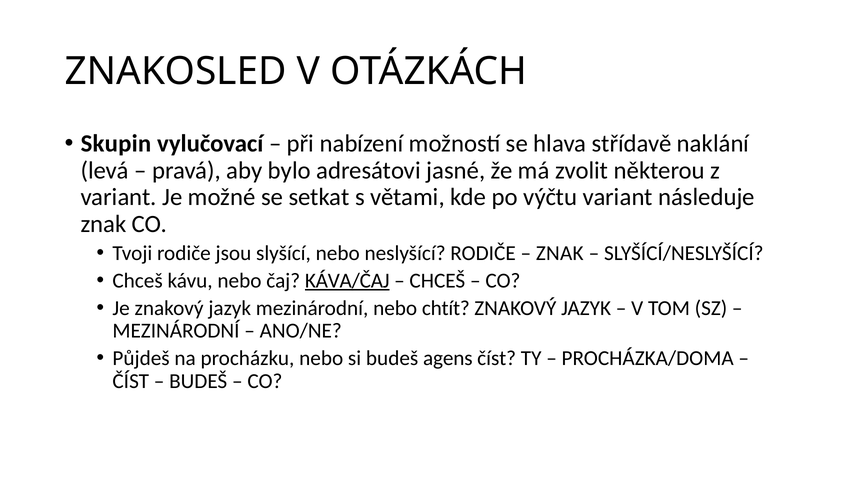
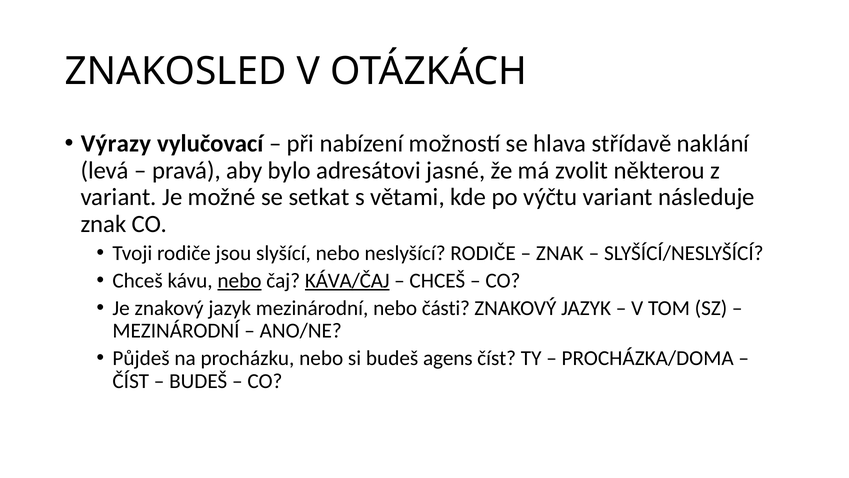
Skupin: Skupin -> Výrazy (116, 144)
nebo underline: none -> present (239, 280)
chtít: chtít -> části (446, 308)
